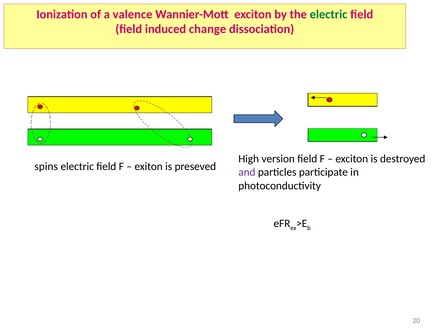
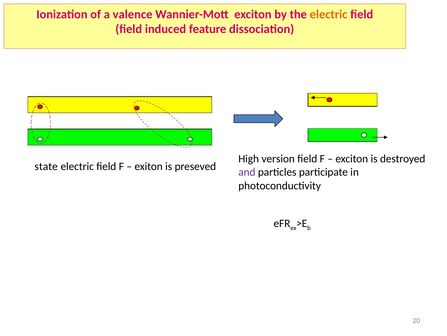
electric colour: green -> orange (329, 14)
change: change -> feature (208, 29)
spins: spins -> state (46, 166)
